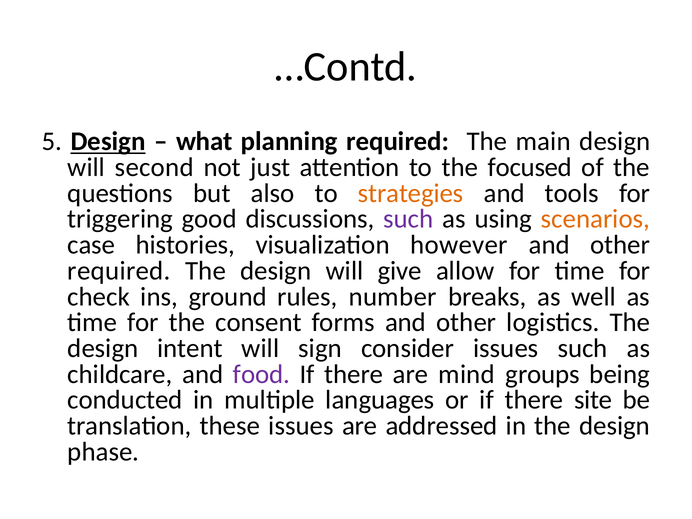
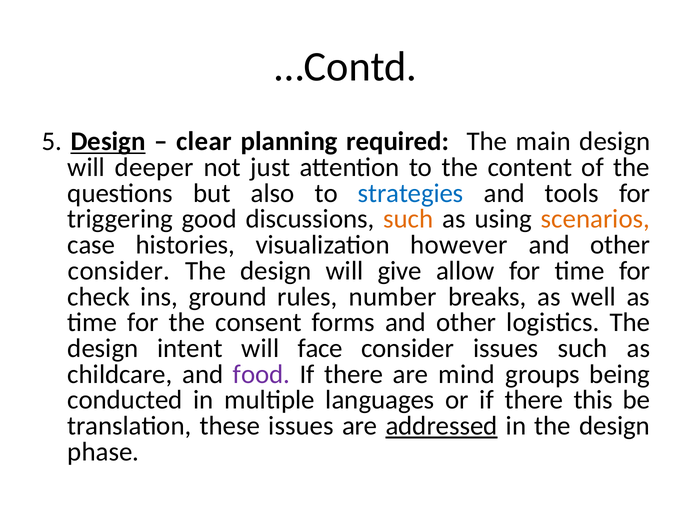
what: what -> clear (204, 142)
second: second -> deeper (154, 167)
focused: focused -> content (530, 167)
strategies colour: orange -> blue (411, 193)
such colour: purple -> orange (408, 219)
required: required -> consider (119, 271)
sign: sign -> face (320, 348)
site: site -> this (593, 400)
addressed underline: none -> present (442, 426)
